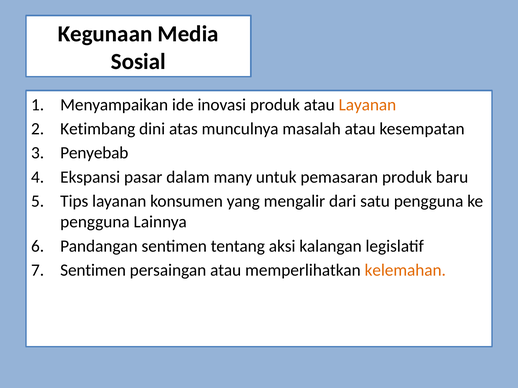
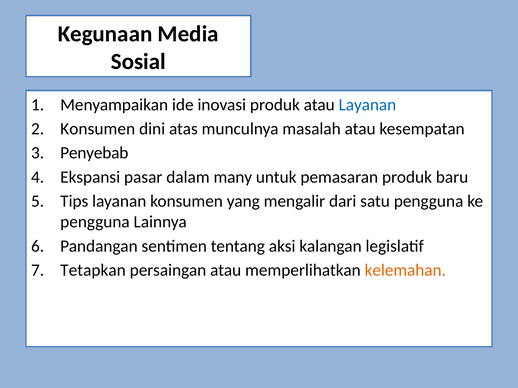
Layanan colour: orange -> blue (367, 105)
Ketimbang: Ketimbang -> Konsumen (98, 129)
Sentimen: Sentimen -> Tetapkan (93, 271)
